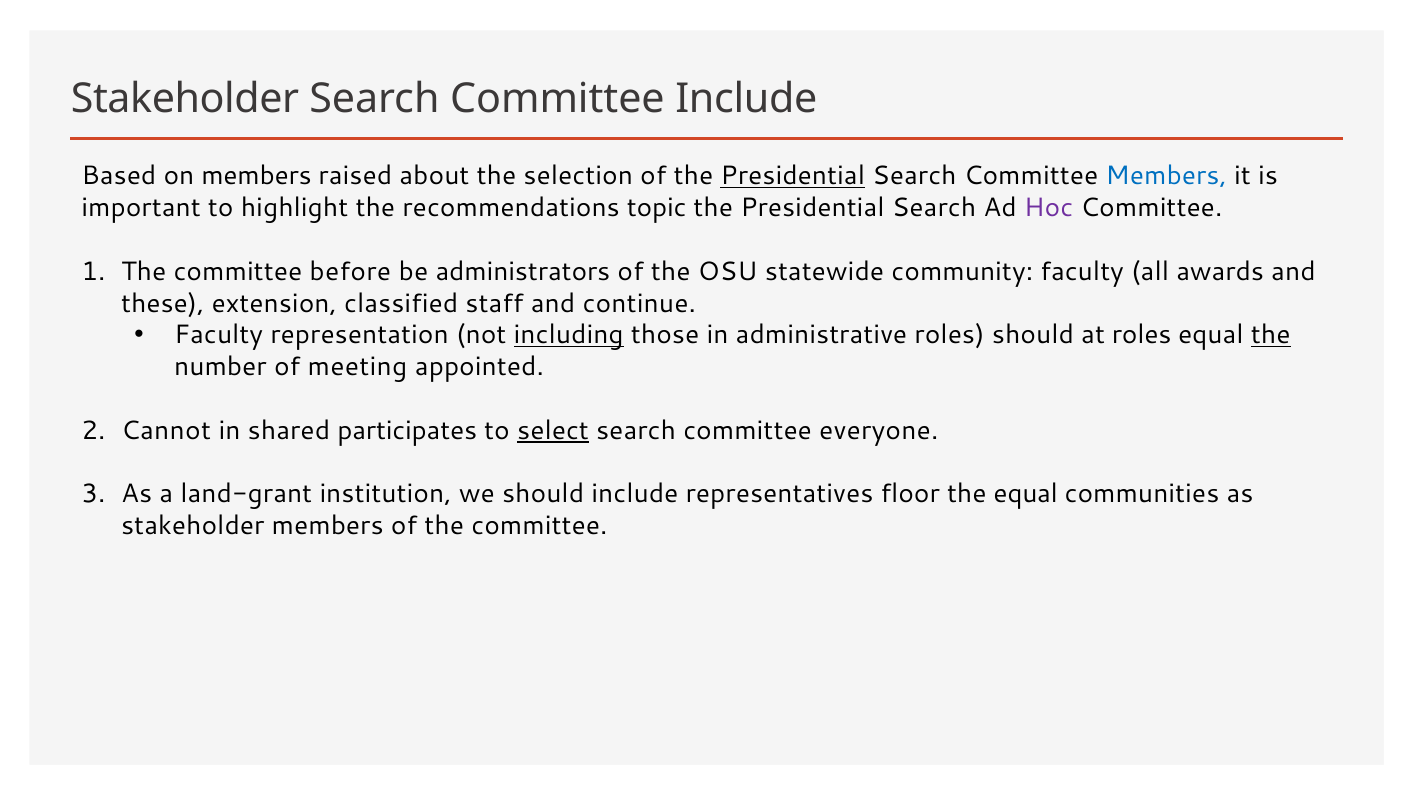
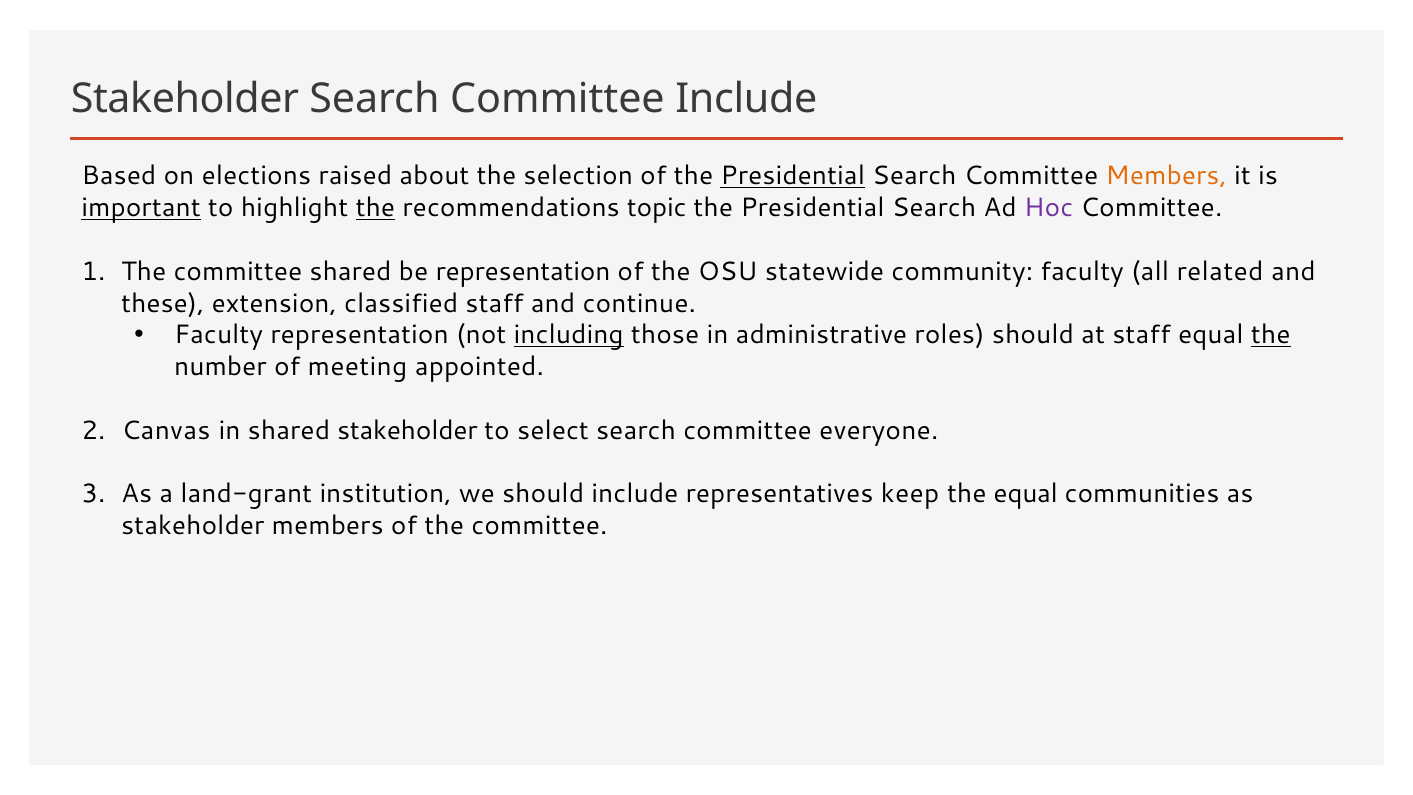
on members: members -> elections (256, 176)
Members colour: blue -> orange (1166, 176)
important underline: none -> present (141, 208)
the underline: none -> present (375, 208)
committee before: before -> shared (350, 271)
be administrators: administrators -> representation (523, 271)
awards: awards -> related (1220, 271)
at roles: roles -> staff (1142, 335)
Cannot: Cannot -> Canvas (166, 430)
shared participates: participates -> stakeholder (407, 430)
select underline: present -> none (553, 430)
floor: floor -> keep (910, 494)
